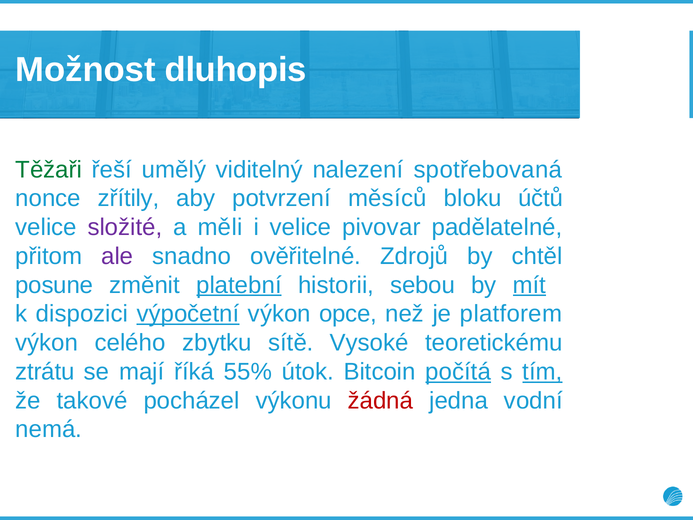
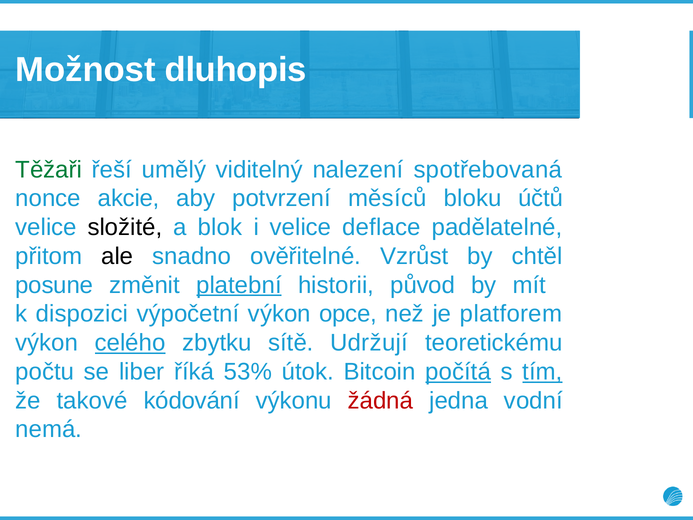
zřítily: zřítily -> akcie (129, 198)
složité colour: purple -> black (125, 227)
měli: měli -> blok (220, 227)
pivovar: pivovar -> deflace (381, 227)
ale colour: purple -> black (117, 256)
Zdrojů: Zdrojů -> Vzrůst (414, 256)
sebou: sebou -> původ (423, 285)
mít underline: present -> none (529, 285)
výpočetní underline: present -> none (188, 314)
celého underline: none -> present (130, 343)
Vysoké: Vysoké -> Udržují (369, 343)
ztrátu: ztrátu -> počtu (45, 372)
mají: mají -> liber (142, 372)
55%: 55% -> 53% (248, 372)
pocházel: pocházel -> kódování (192, 400)
